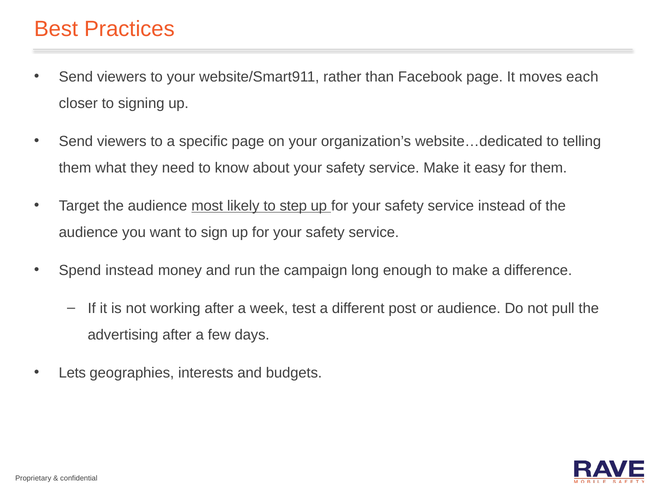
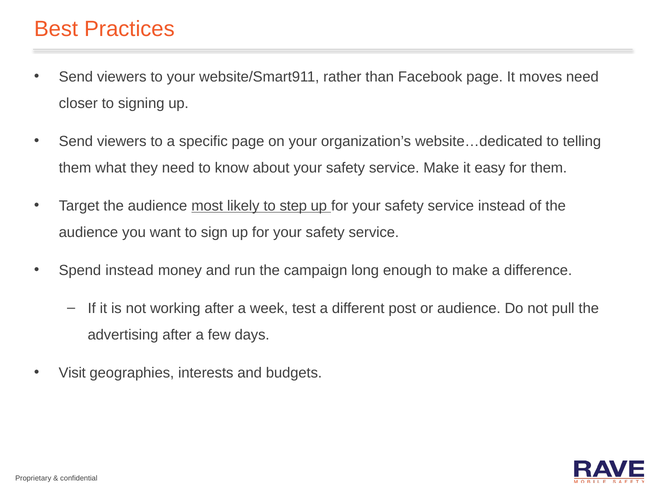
moves each: each -> need (582, 77)
Lets: Lets -> Visit (72, 373)
